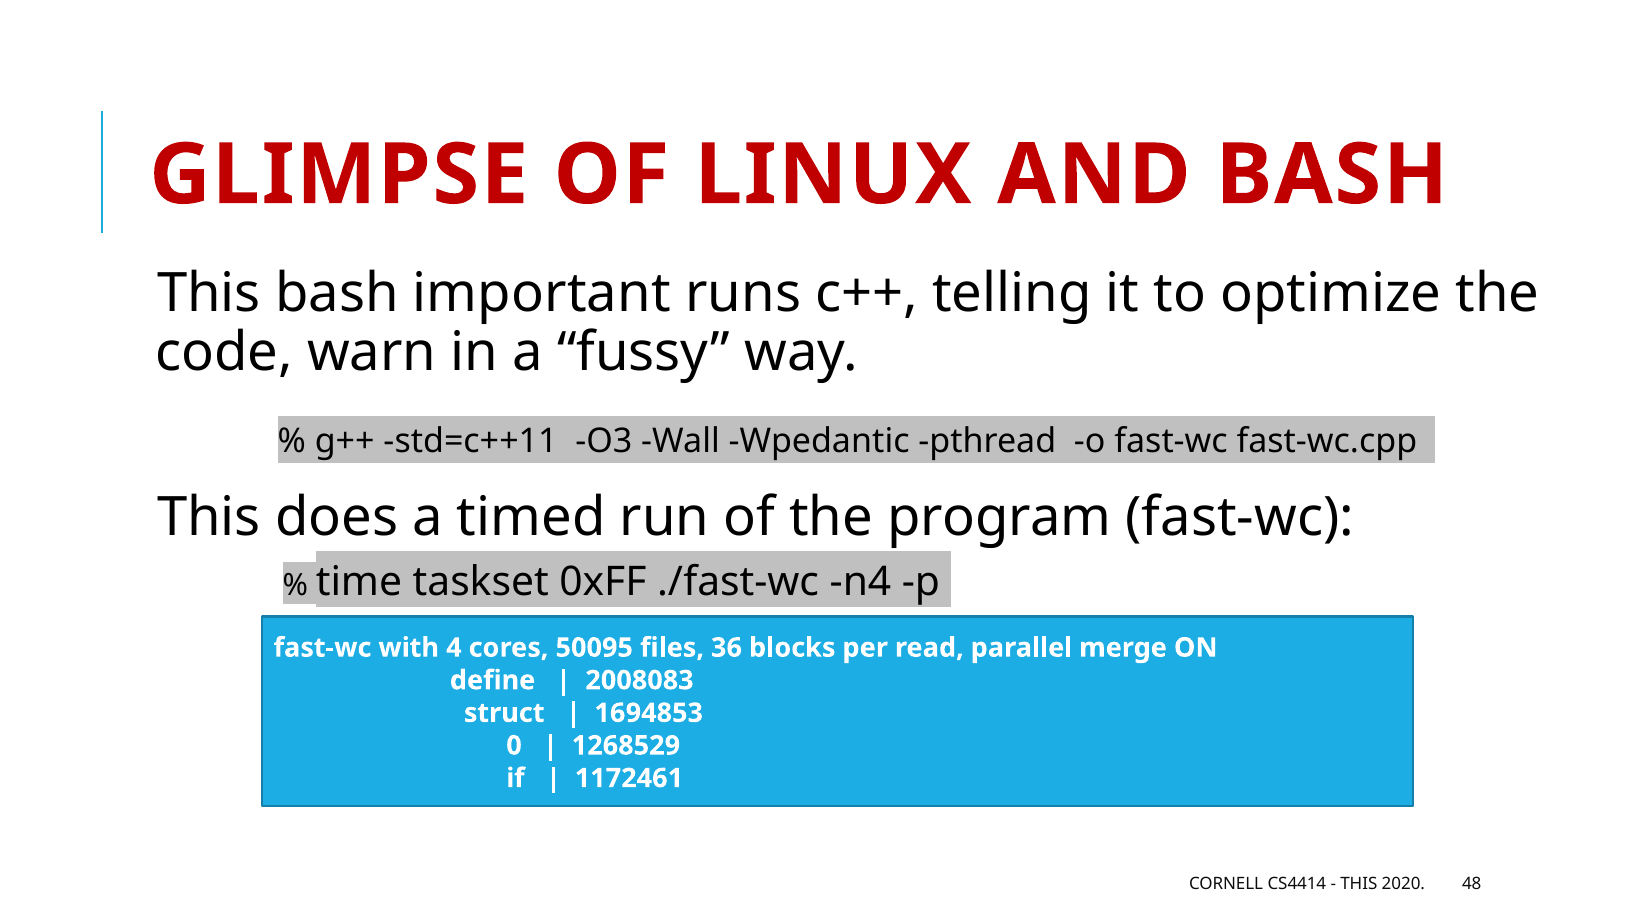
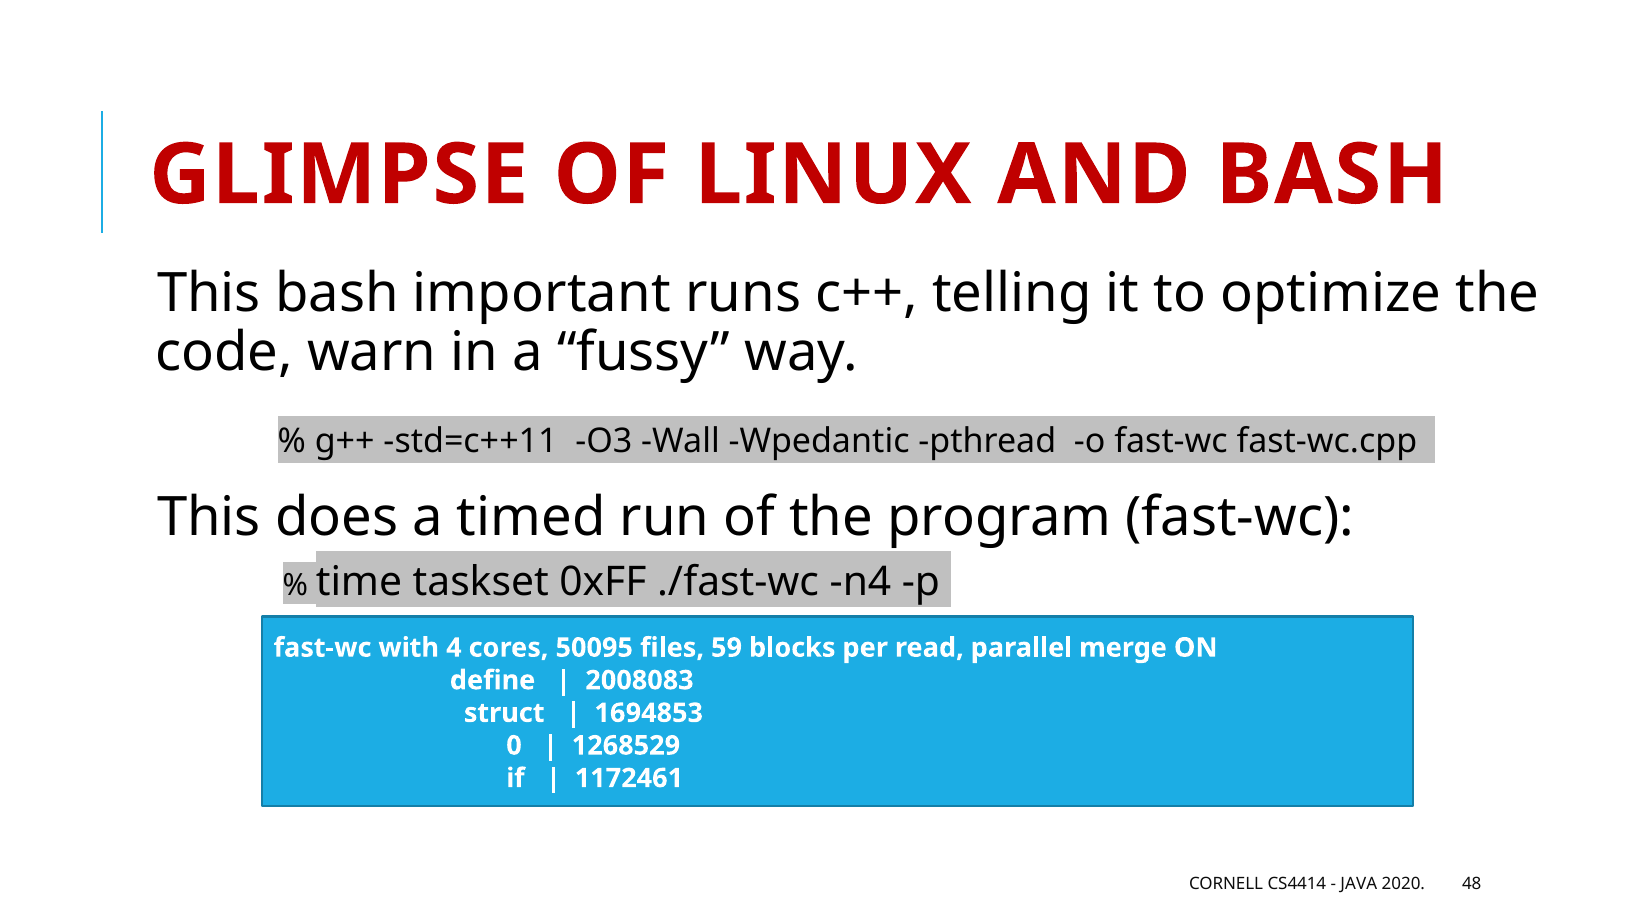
36: 36 -> 59 (727, 647)
THIS: THIS -> JAVA (1359, 884)
